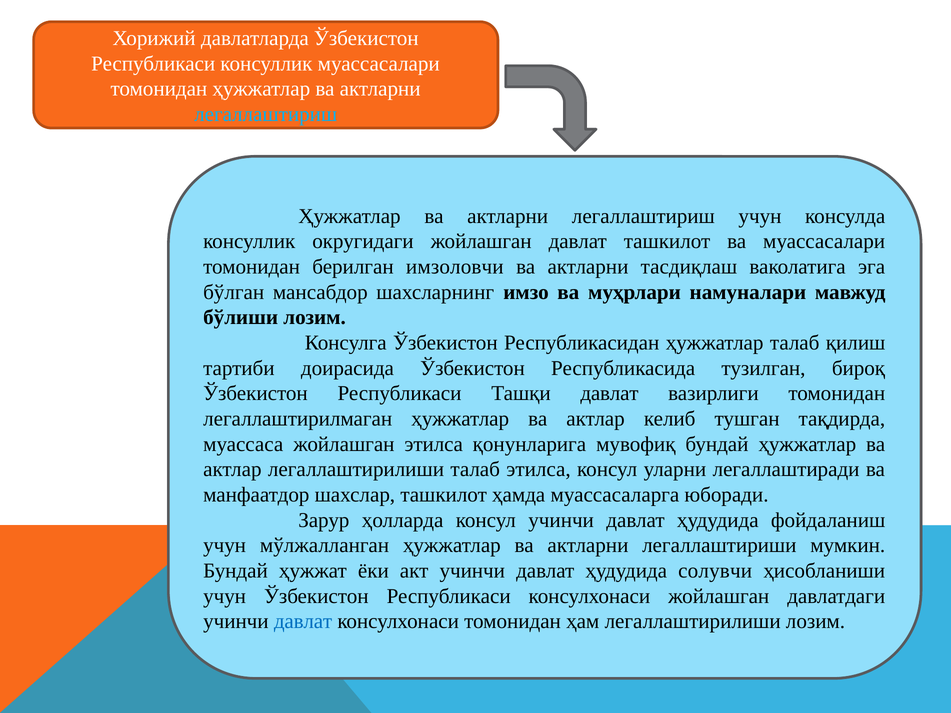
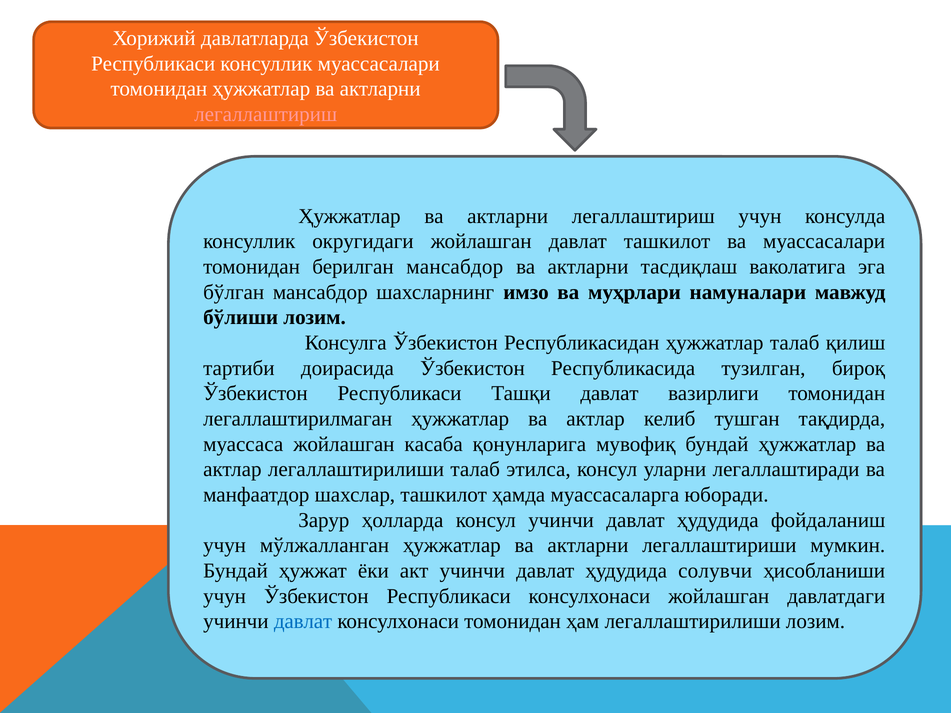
легаллаштириш colour: light blue -> pink (266, 114)
берилган имзоловчи: имзоловчи -> мансабдор (455, 267)
жойлашган этилса: этилса -> касаба (434, 444)
